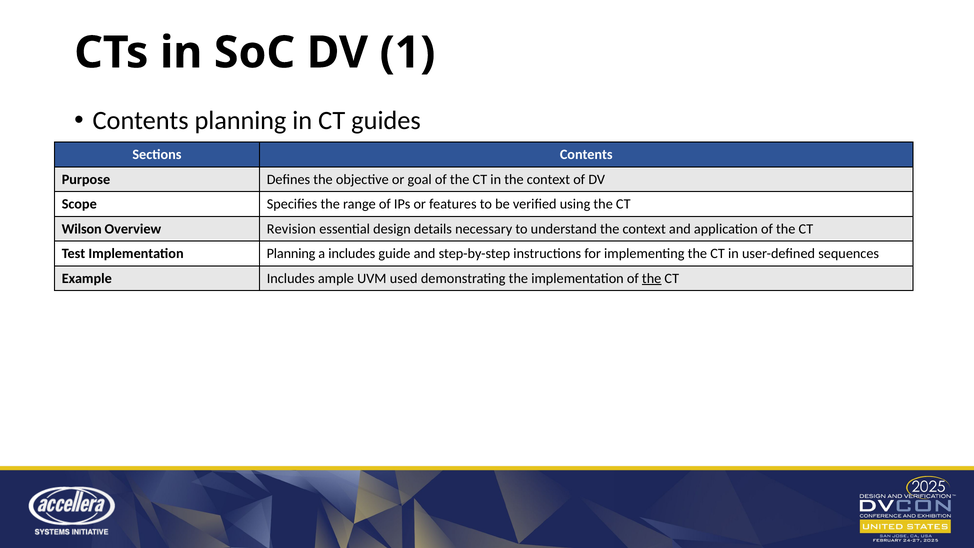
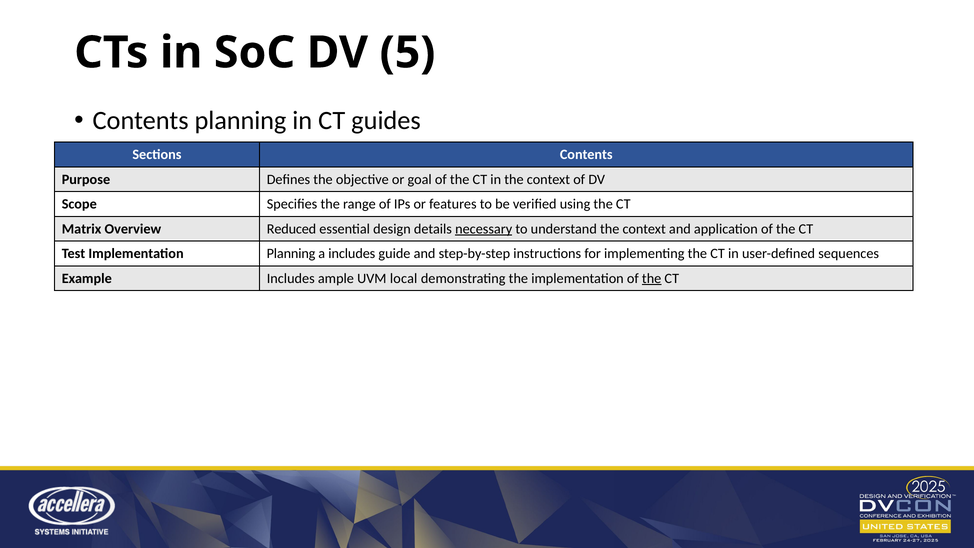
1: 1 -> 5 (407, 53)
Wilson: Wilson -> Matrix (82, 229)
Revision: Revision -> Reduced (292, 229)
necessary underline: none -> present (484, 229)
used: used -> local (404, 278)
